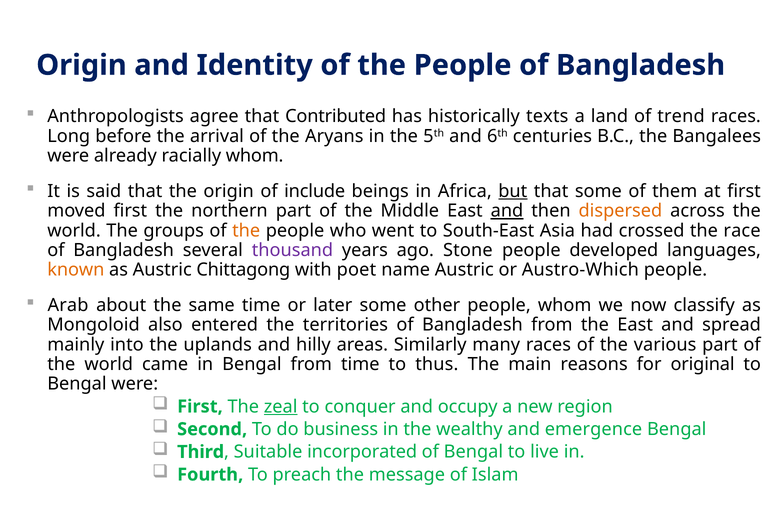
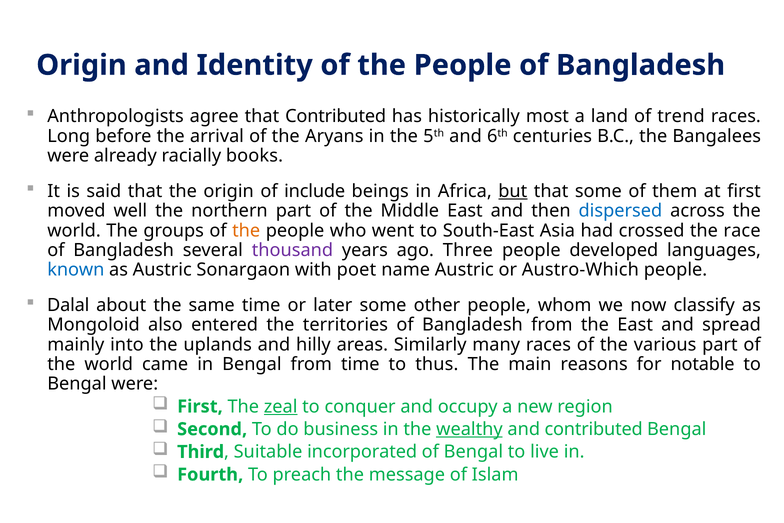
texts: texts -> most (547, 116)
racially whom: whom -> books (254, 156)
moved first: first -> well (130, 211)
and underline: present -> none (507, 211)
dispersed colour: orange -> blue (620, 211)
Stone: Stone -> Three (468, 250)
known colour: orange -> blue (76, 270)
Chittagong: Chittagong -> Sonargaon (243, 270)
Arab: Arab -> Dalal (68, 305)
original: original -> notable (703, 364)
wealthy underline: none -> present (469, 429)
and emergence: emergence -> contributed (594, 429)
